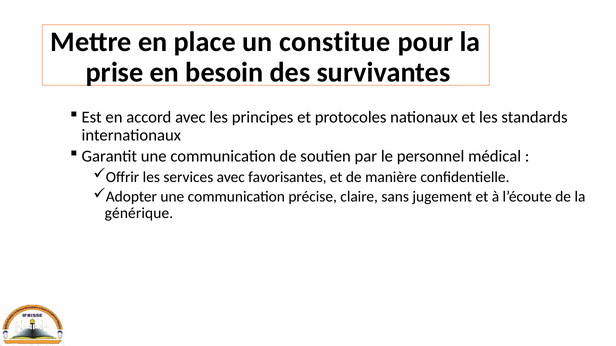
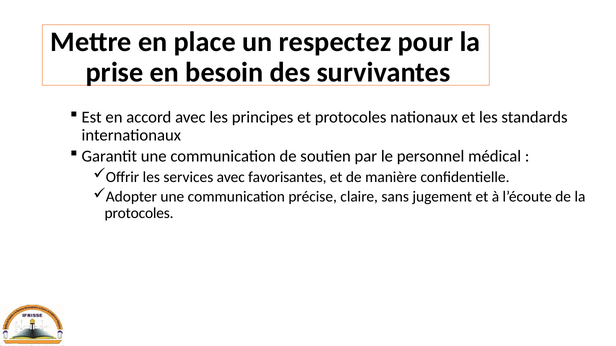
constitue: constitue -> respectez (335, 42)
générique: générique -> protocoles (139, 214)
